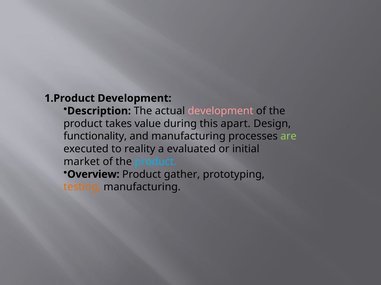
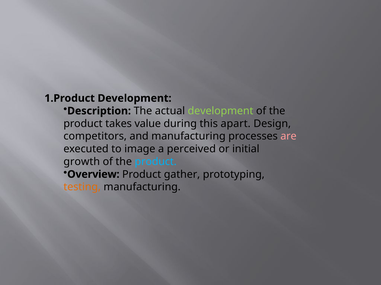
development colour: pink -> light green (221, 111)
functionality: functionality -> competitors (95, 137)
are colour: light green -> pink (289, 137)
reality: reality -> image (140, 149)
evaluated: evaluated -> perceived (191, 149)
market: market -> growth (82, 162)
